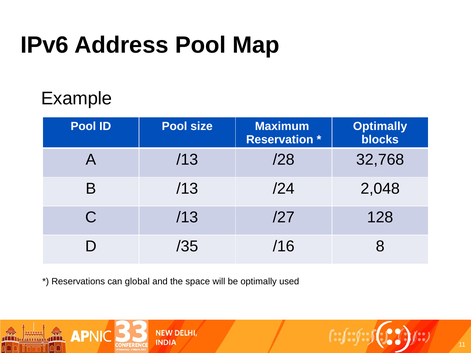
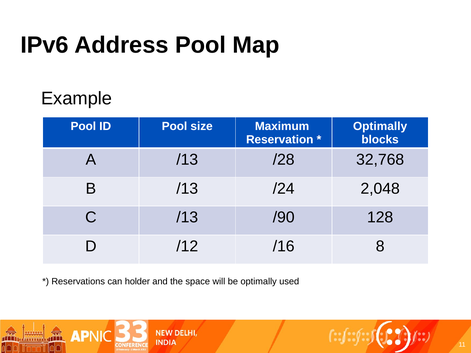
/27: /27 -> /90 (284, 218)
/35: /35 -> /12 (187, 247)
global: global -> holder (137, 282)
